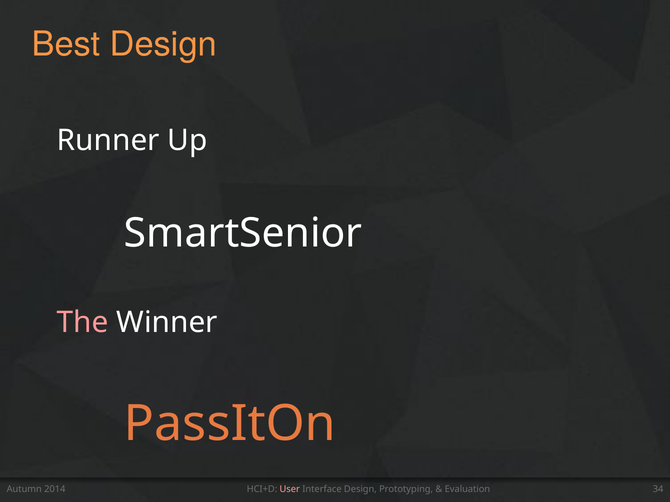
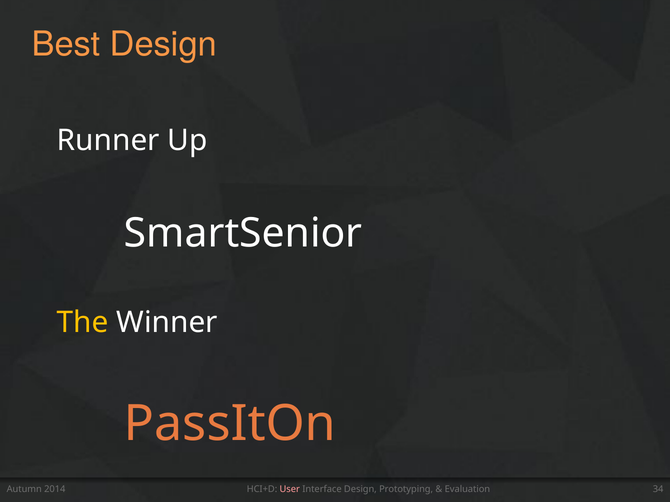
The colour: pink -> yellow (83, 323)
